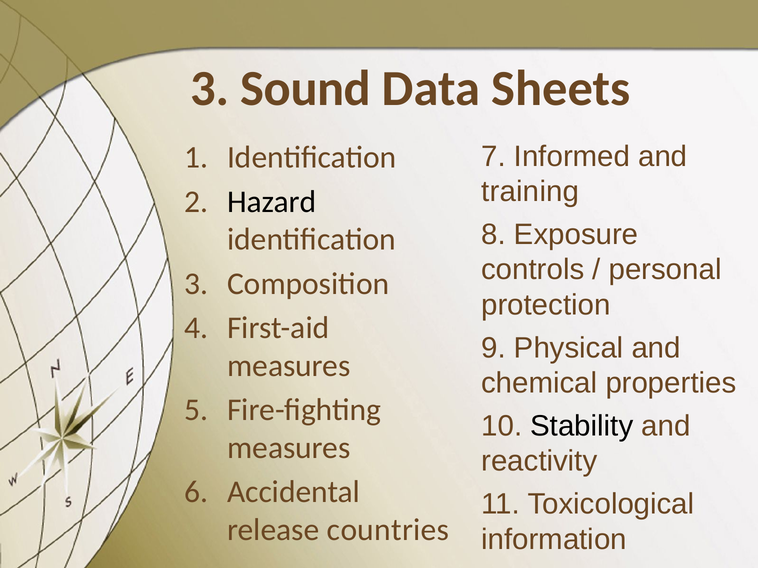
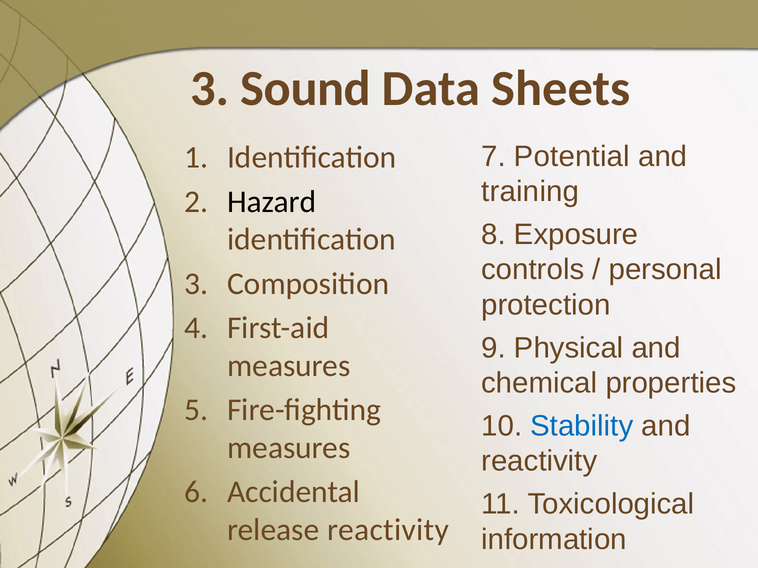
Informed: Informed -> Potential (572, 156)
Stability colour: black -> blue (582, 426)
release countries: countries -> reactivity (388, 530)
